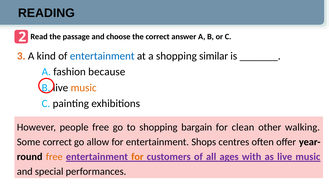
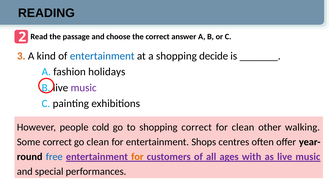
similar: similar -> decide (214, 56)
because: because -> holidays (107, 72)
music colour: orange -> purple (84, 88)
people free: free -> cold (101, 127)
shopping bargain: bargain -> correct (197, 127)
go allow: allow -> clean (98, 142)
free colour: orange -> blue (54, 157)
